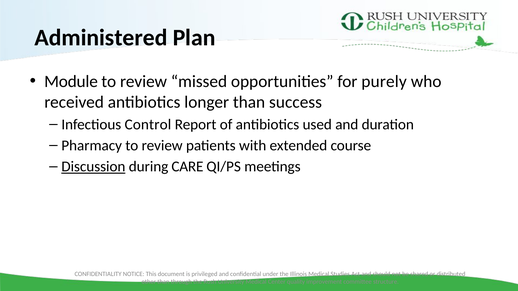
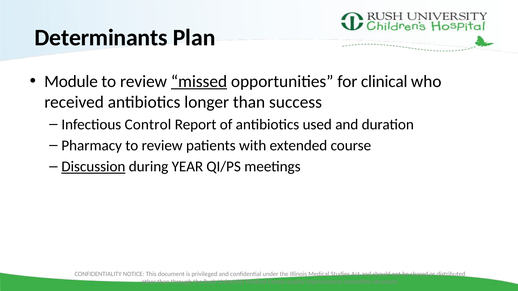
Administered: Administered -> Determinants (101, 38)
missed underline: none -> present (199, 82)
purely: purely -> clinical (384, 82)
CARE: CARE -> YEAR (187, 167)
